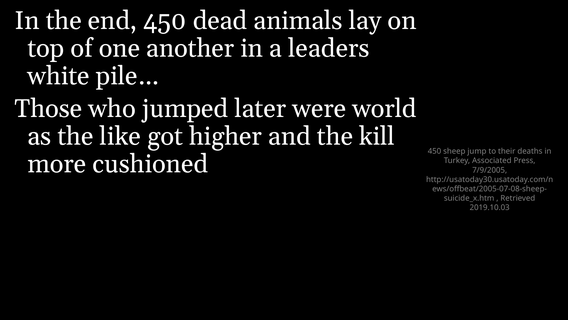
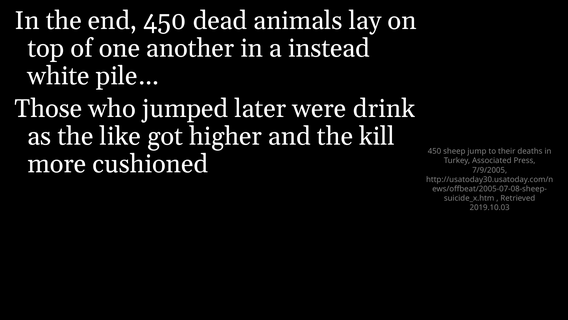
leaders: leaders -> instead (329, 48)
world: world -> drink (384, 109)
